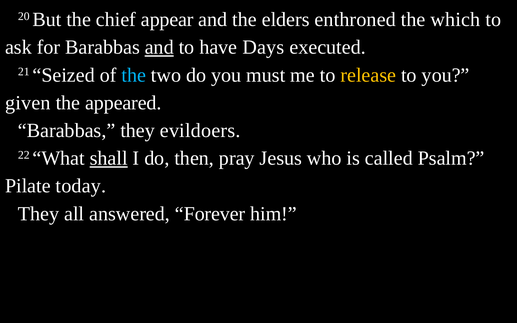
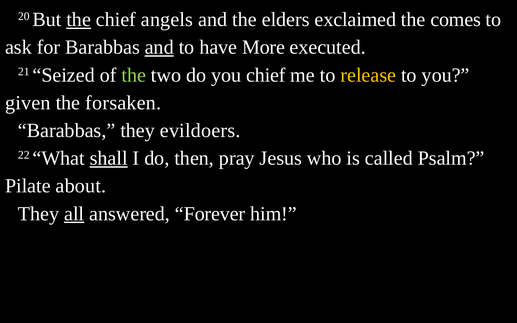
the underline: none -> present (79, 20)
appear: appear -> angels (167, 20)
enthroned: enthroned -> exclaimed (355, 20)
which: which -> comes (456, 20)
Days: Days -> More (264, 47)
the colour: light blue -> light green (134, 75)
you must: must -> chief (266, 75)
appeared: appeared -> forsaken (123, 103)
today: today -> about (81, 186)
all underline: none -> present (74, 214)
